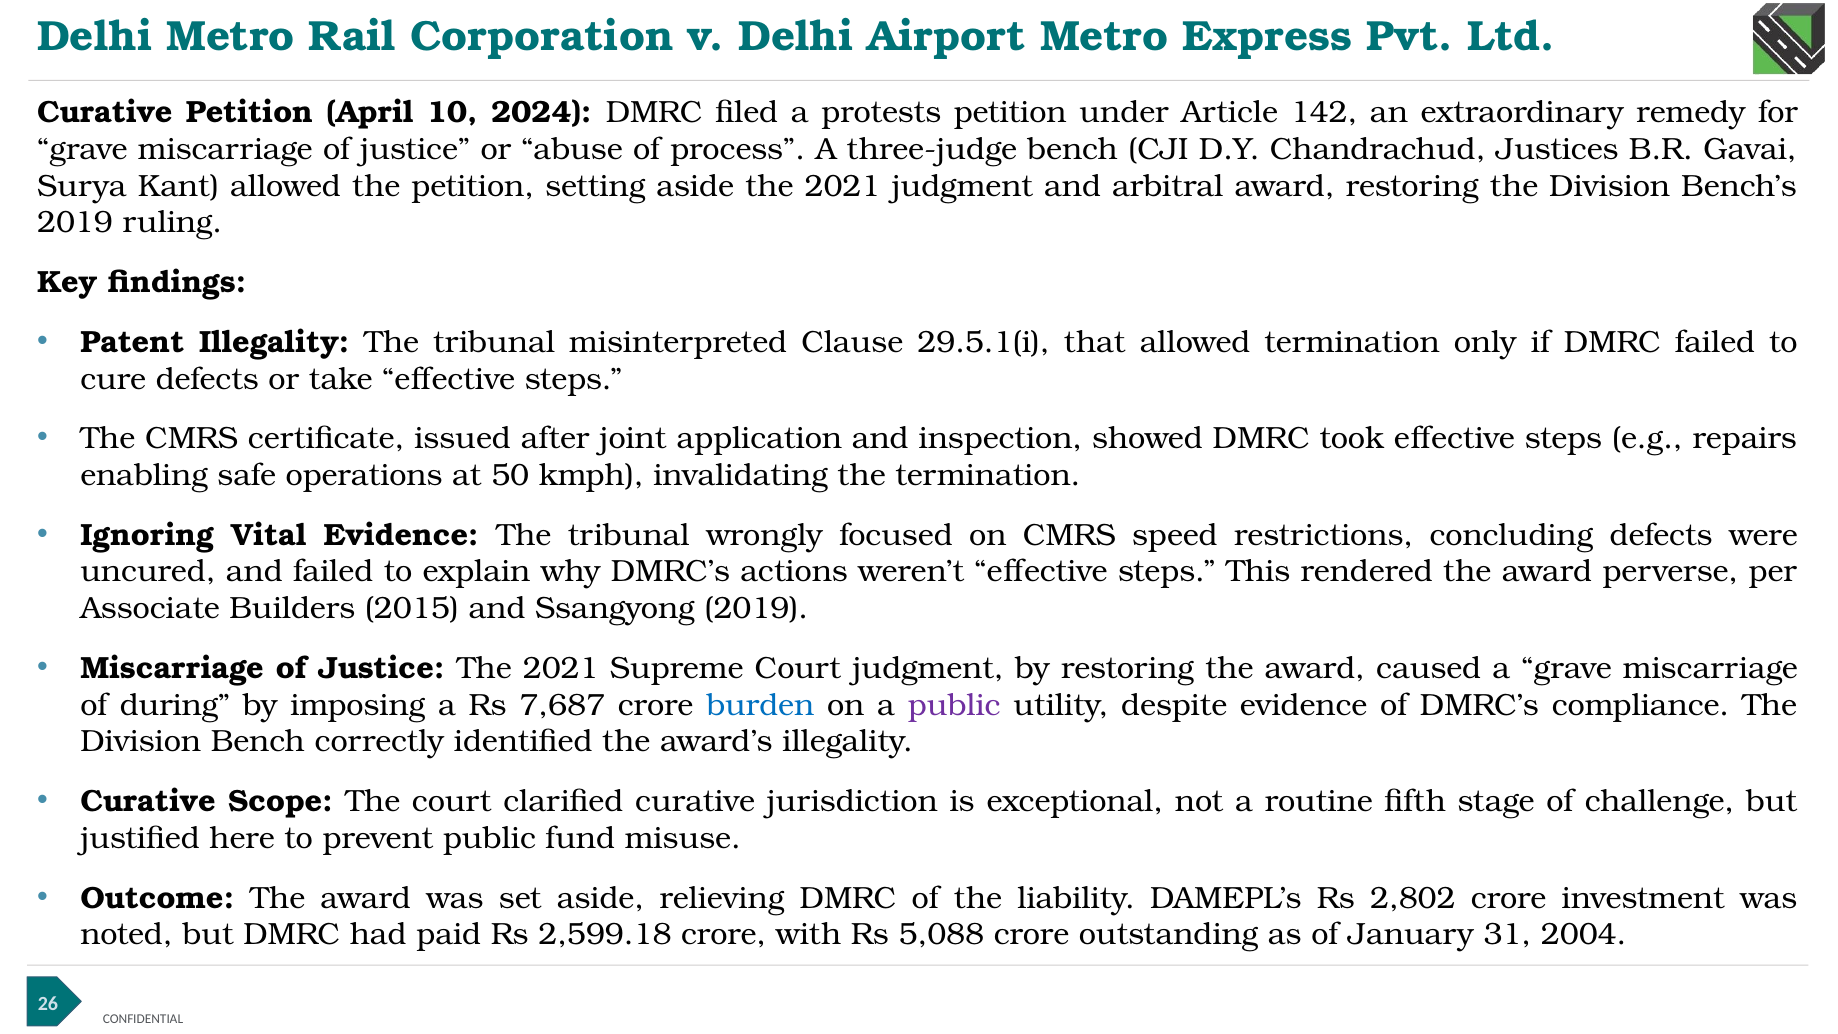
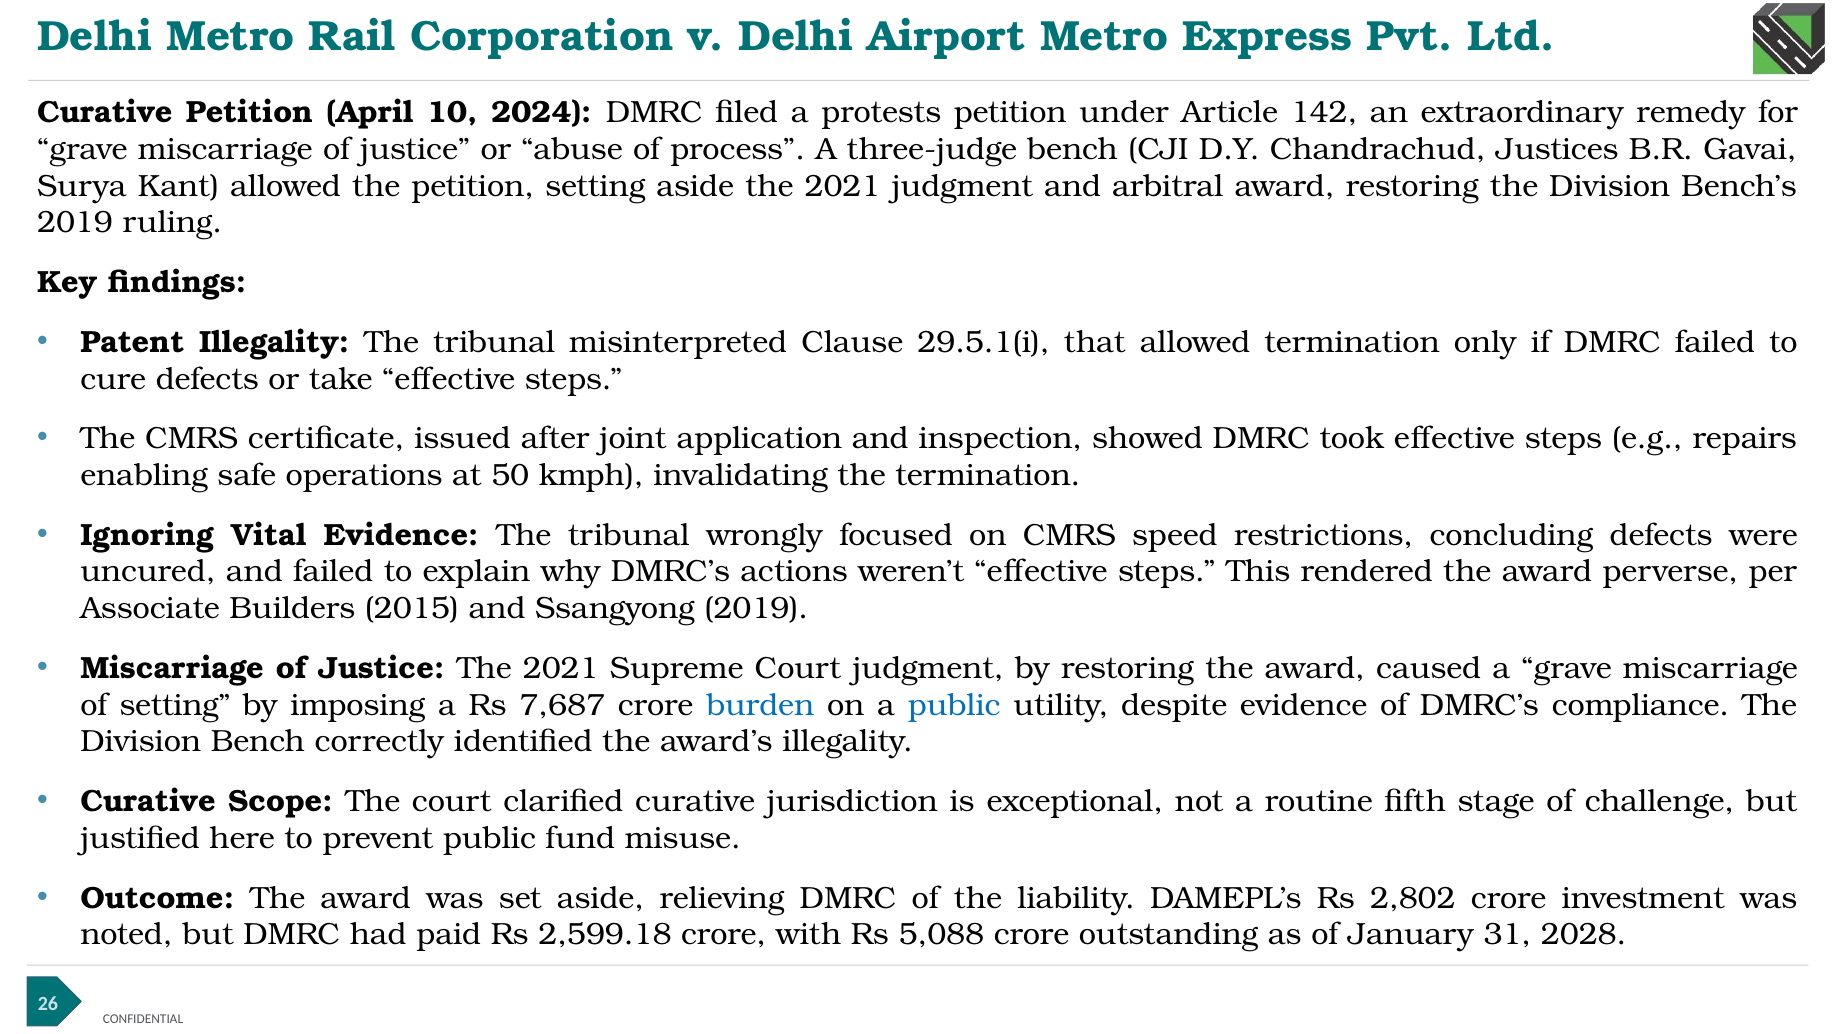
of during: during -> setting (175, 705)
public colour: purple -> blue (954, 705)
2004: 2004 -> 2028 (1584, 935)
